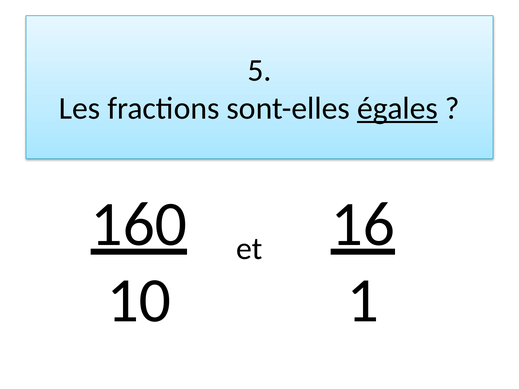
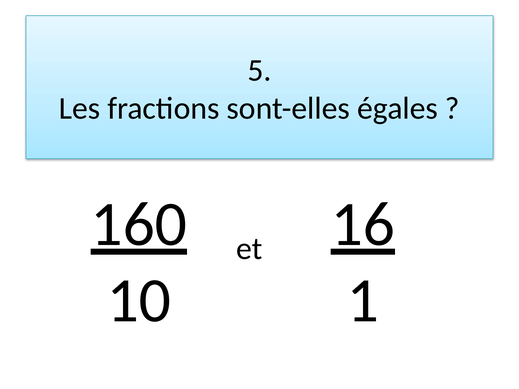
égales underline: present -> none (397, 108)
